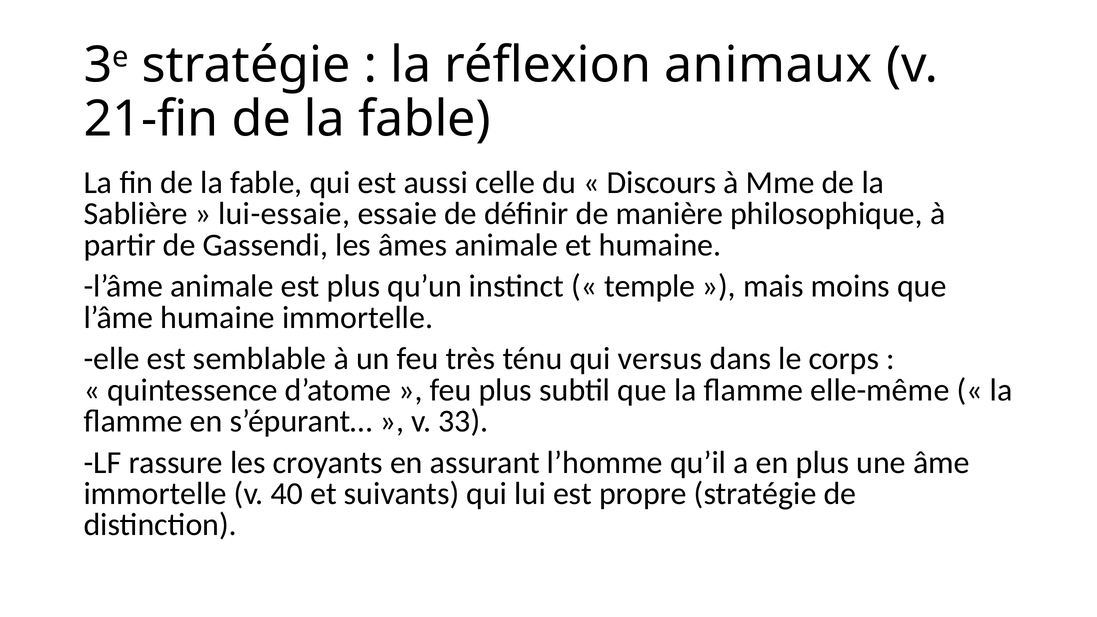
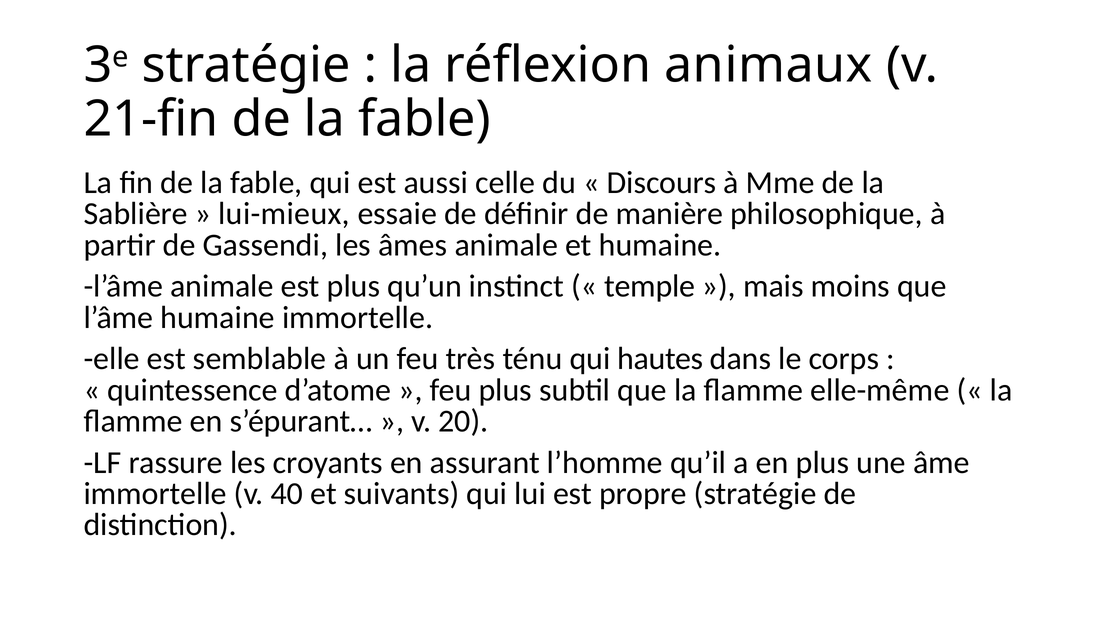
lui-essaie: lui-essaie -> lui-mieux (284, 214)
versus: versus -> hautes (660, 359)
33: 33 -> 20 (463, 421)
